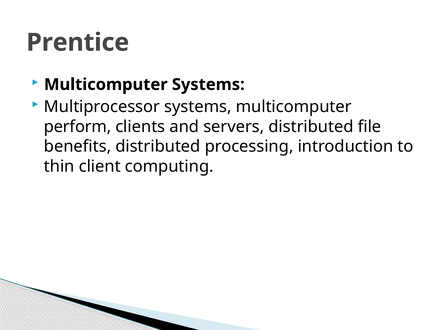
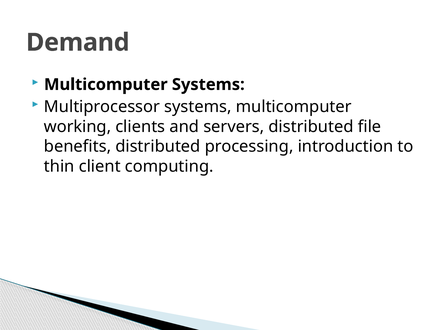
Prentice: Prentice -> Demand (78, 42)
perform: perform -> working (78, 127)
